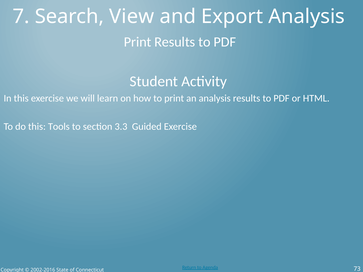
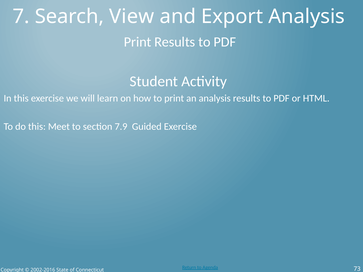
Tools: Tools -> Meet (59, 127)
3.3: 3.3 -> 7.9 (121, 127)
